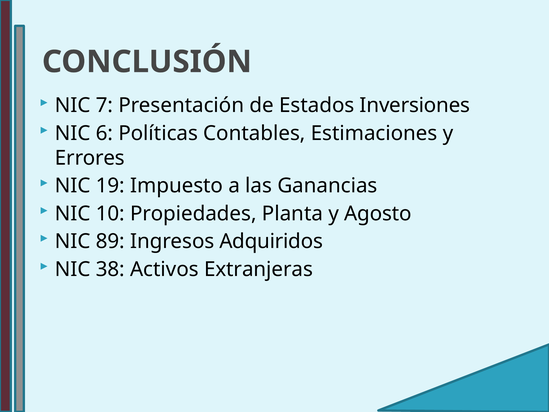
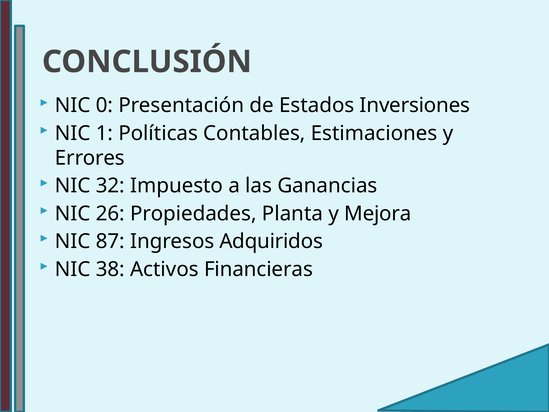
7: 7 -> 0 (104, 105)
6: 6 -> 1 (104, 133)
19: 19 -> 32 (110, 186)
10: 10 -> 26 (110, 213)
Agosto: Agosto -> Mejora (378, 213)
89: 89 -> 87 (110, 241)
Extranjeras: Extranjeras -> Financieras (258, 269)
